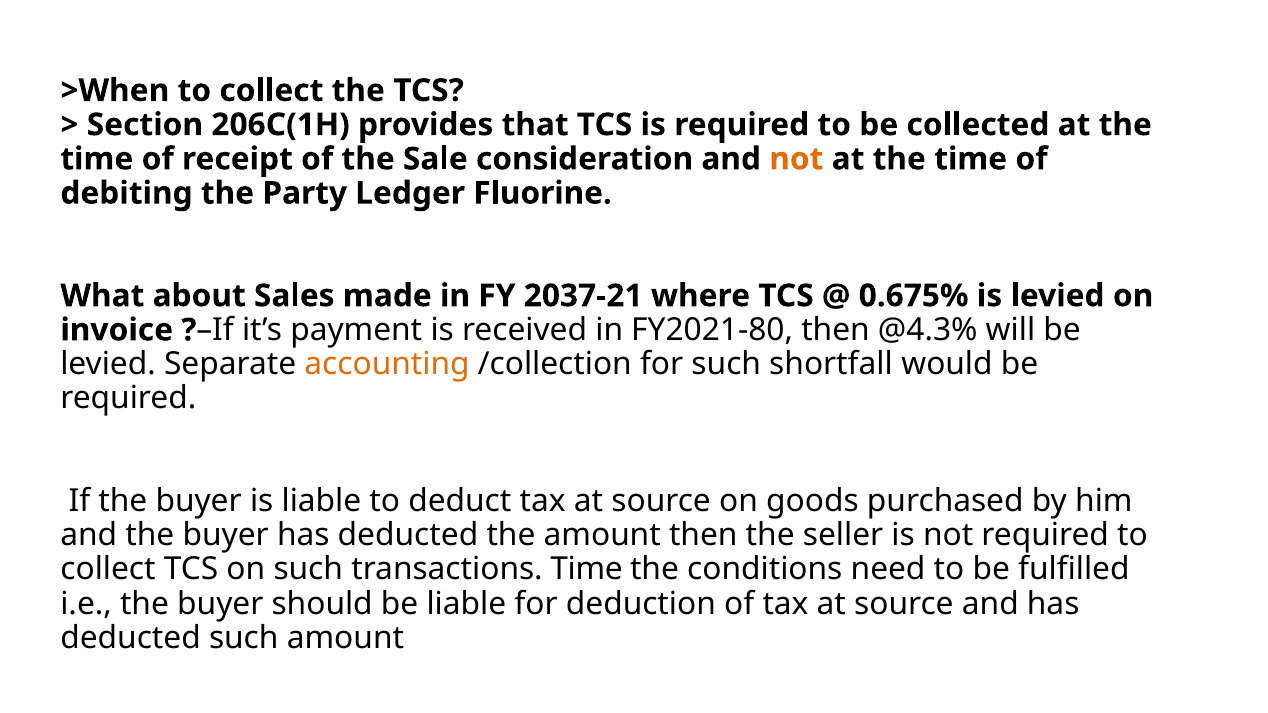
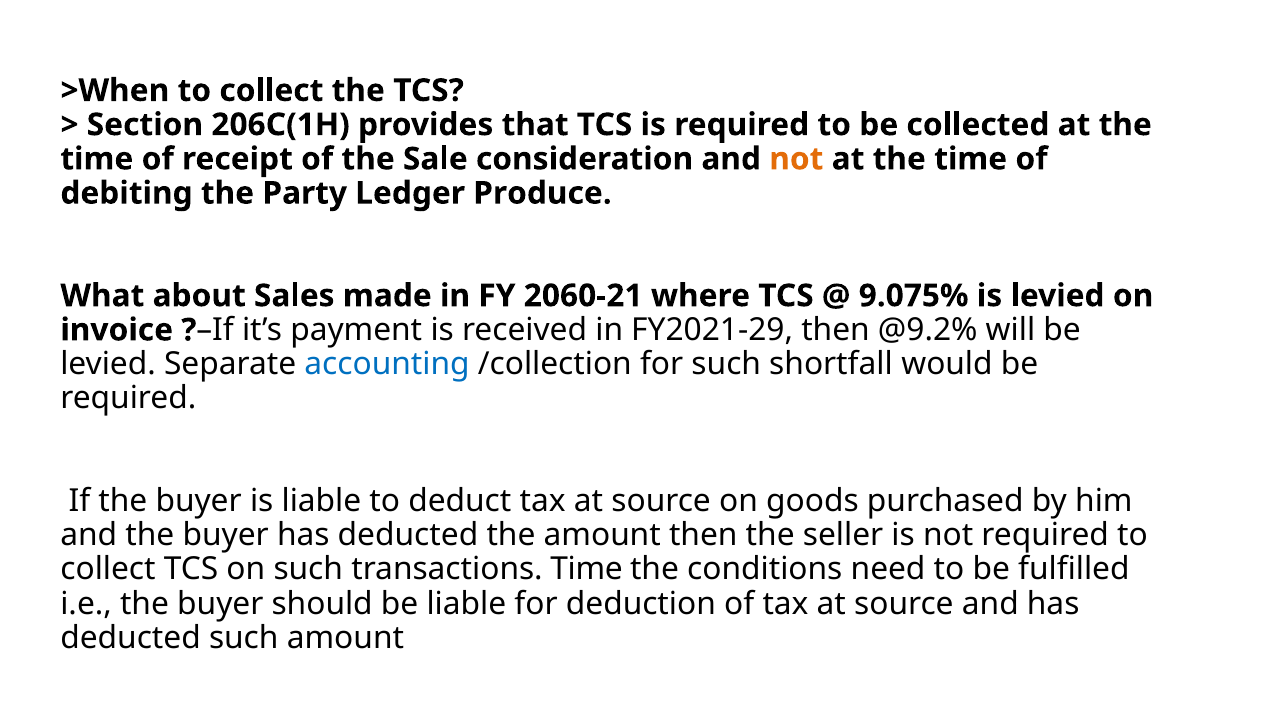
Fluorine: Fluorine -> Produce (542, 193)
2037-21: 2037-21 -> 2060-21 (583, 296)
0.675%: 0.675% -> 9.075% (914, 296)
FY2021-80: FY2021-80 -> FY2021-29 (712, 330)
@4.3%: @4.3% -> @9.2% (928, 330)
accounting colour: orange -> blue (387, 364)
